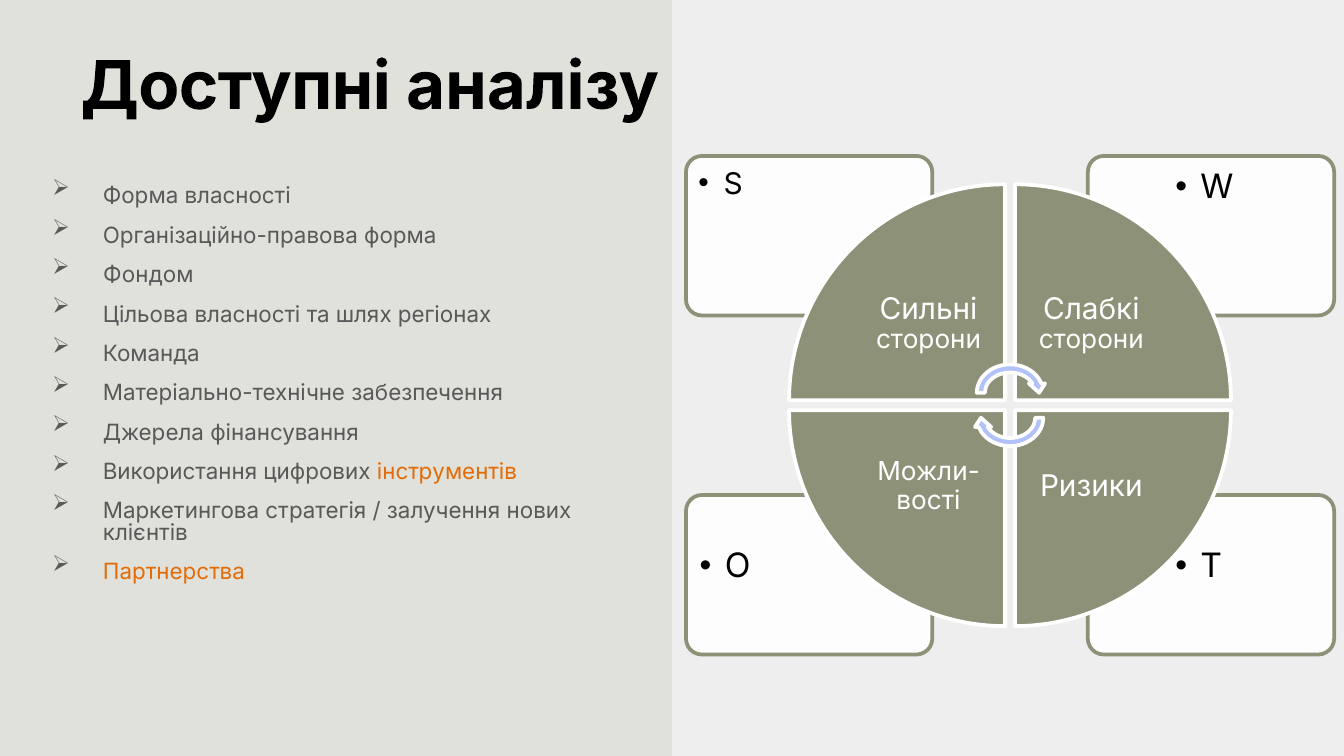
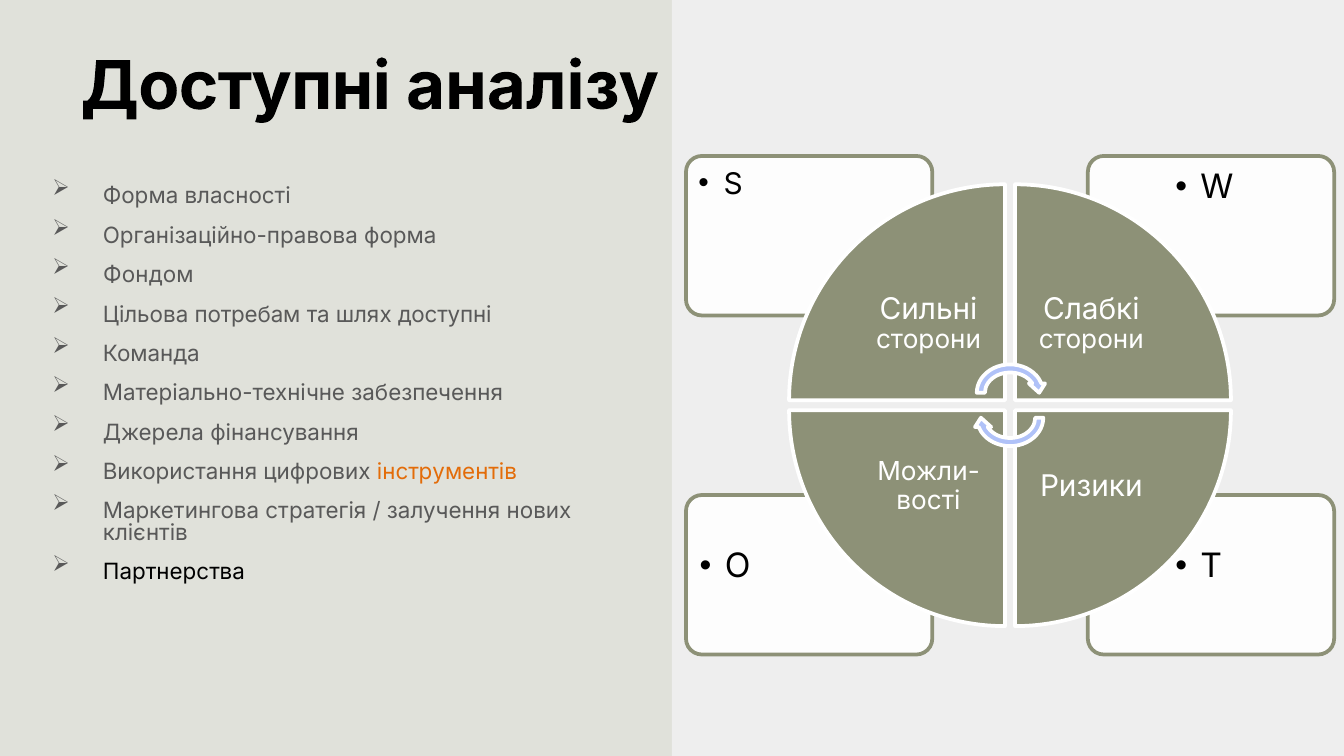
Цільова власності: власності -> потребам (248, 315)
шлях регіонах: регіонах -> доступні (445, 315)
Партнерства colour: orange -> black (174, 572)
